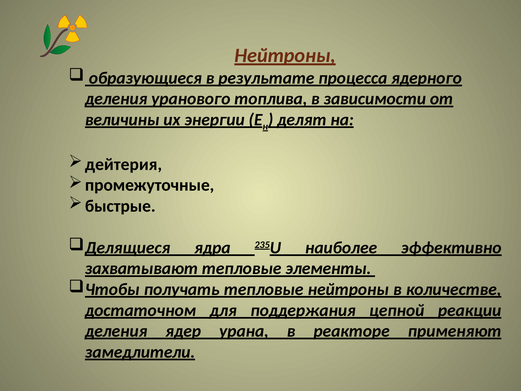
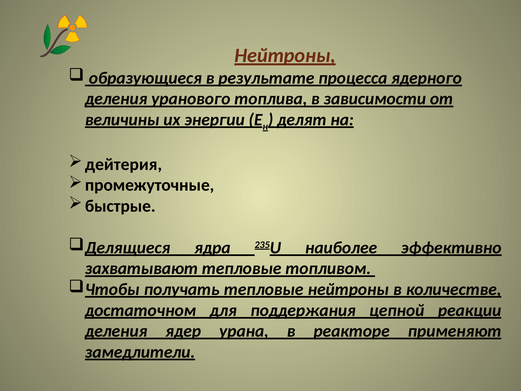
элементы: элементы -> топливом (328, 268)
